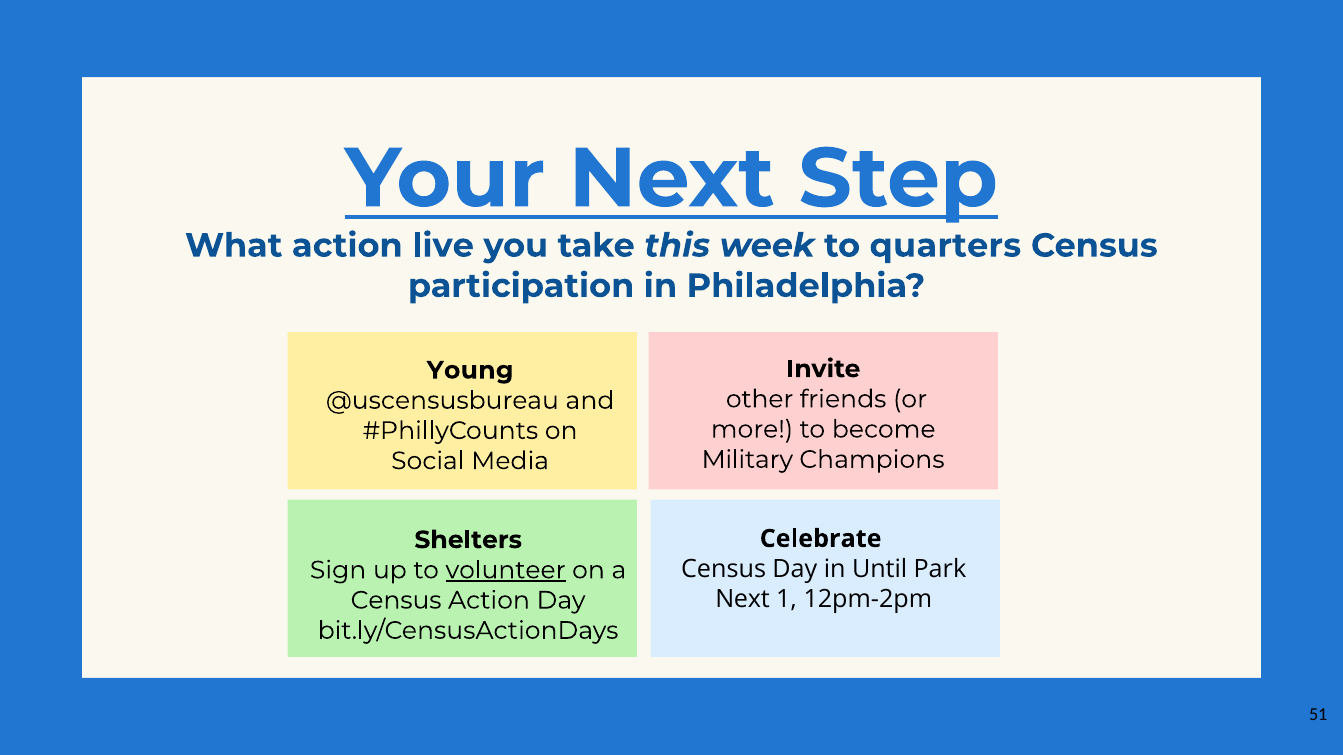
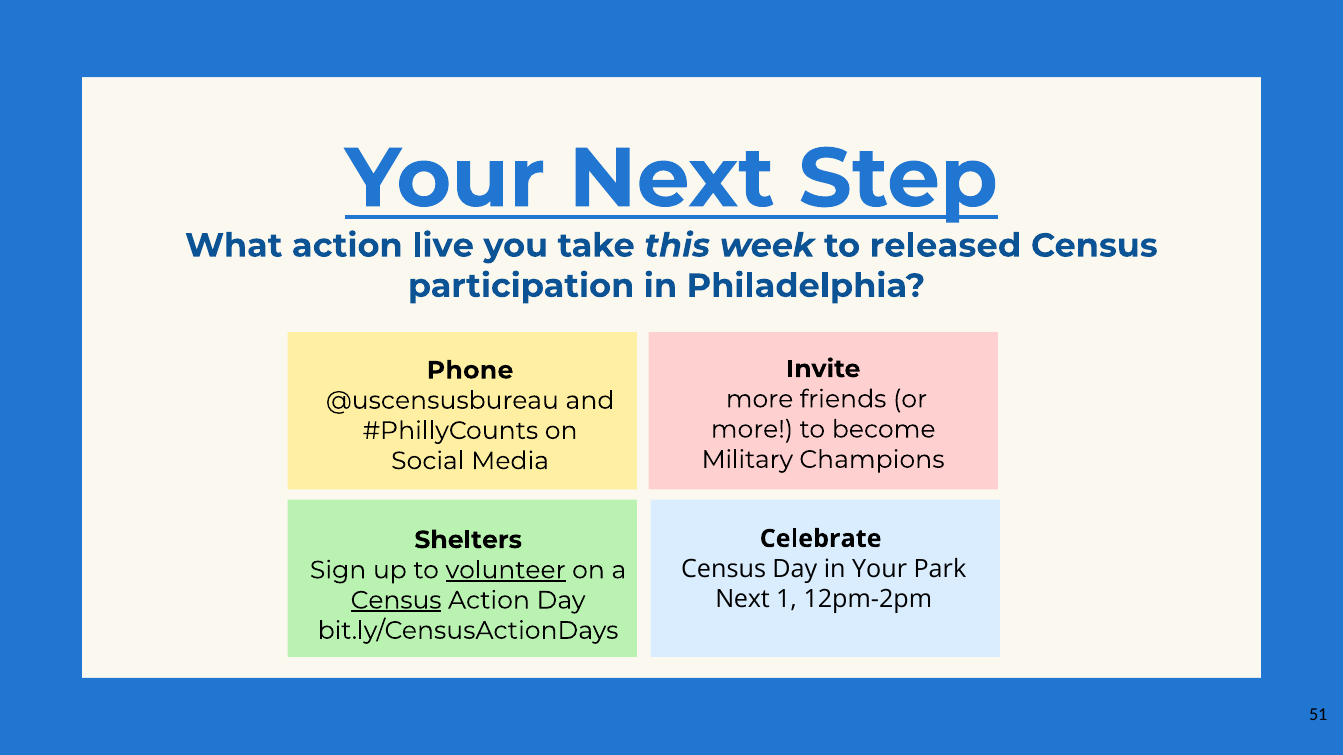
quarters: quarters -> released (945, 246)
Young: Young -> Phone (470, 370)
other: other -> more (760, 399)
in Until: Until -> Your (880, 569)
Census underline: none -> present (396, 601)
